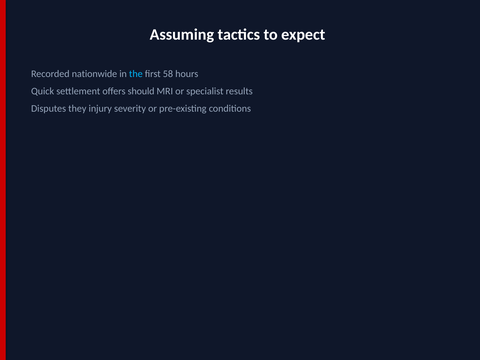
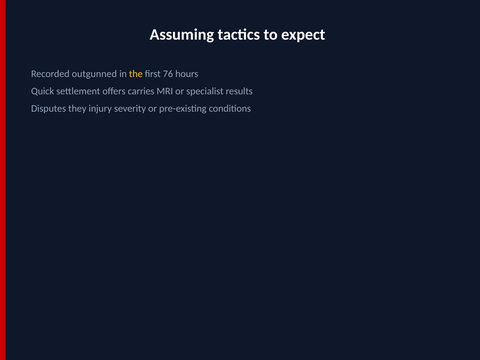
nationwide: nationwide -> outgunned (94, 74)
the colour: light blue -> yellow (136, 74)
58: 58 -> 76 (168, 74)
should: should -> carries (141, 91)
